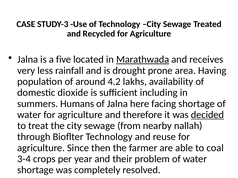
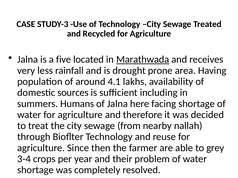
4.2: 4.2 -> 4.1 (114, 82)
dioxide: dioxide -> sources (73, 93)
decided underline: present -> none (207, 115)
coal: coal -> grey (215, 148)
